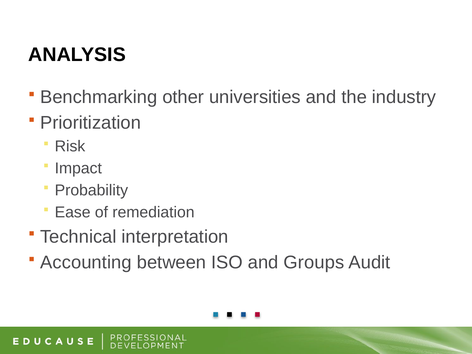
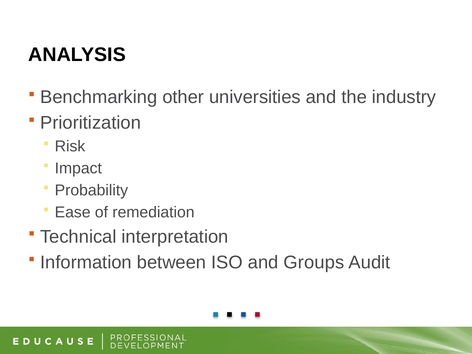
Accounting: Accounting -> Information (86, 262)
